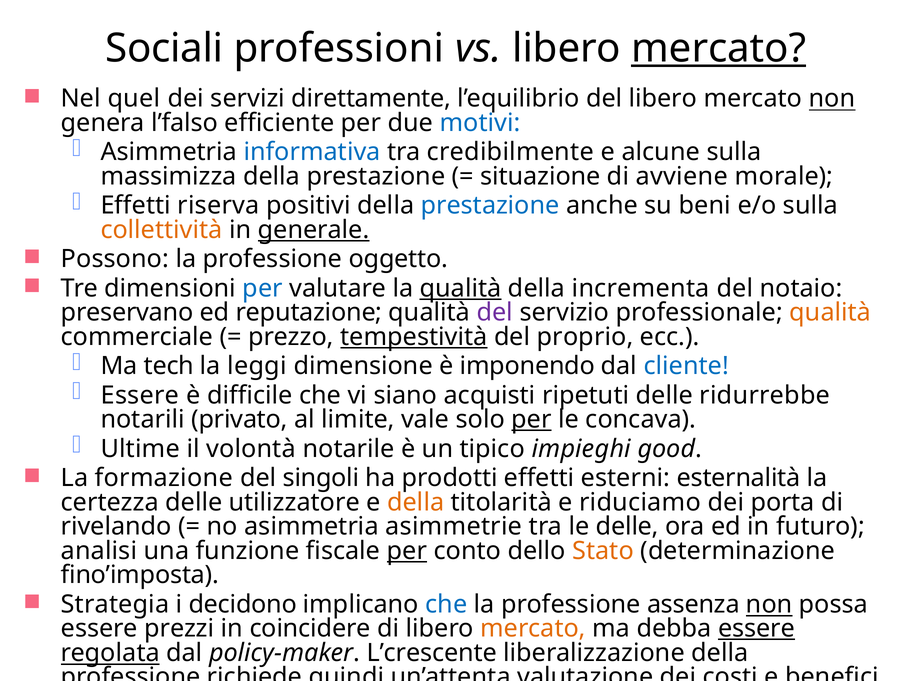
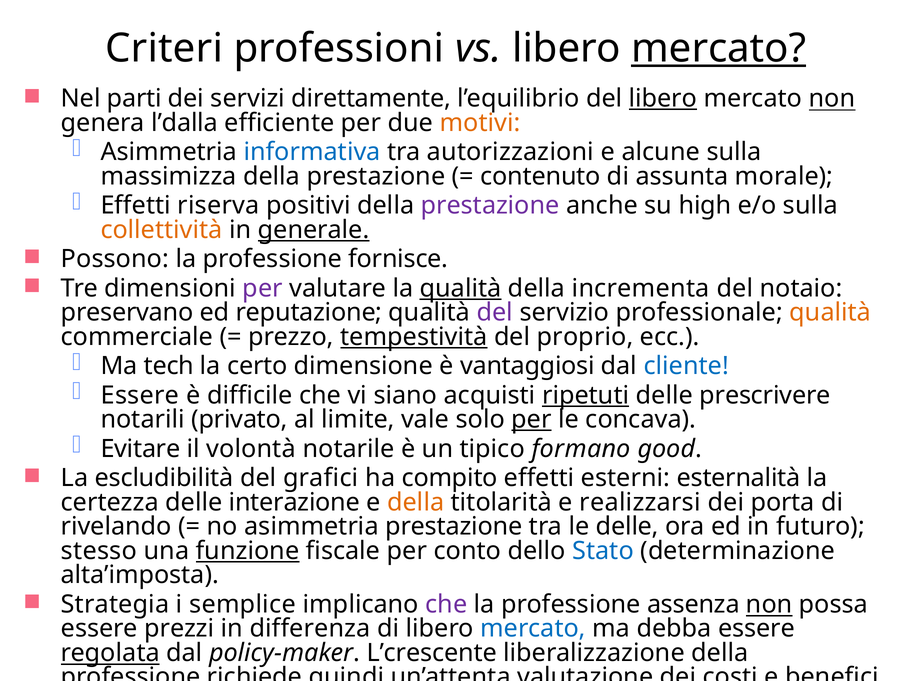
Sociali: Sociali -> Criteri (164, 48)
quel: quel -> parti (134, 99)
libero underline: none -> present (663, 99)
l’falso: l’falso -> l’dalla (185, 123)
motivi colour: blue -> orange (480, 123)
credibilmente: credibilmente -> autorizzazioni (510, 152)
situazione: situazione -> contenuto (541, 176)
avviene: avviene -> assunta (682, 176)
prestazione colour: blue -> purple (490, 206)
beni: beni -> high (705, 206)
oggetto: oggetto -> fornisce (398, 259)
per colour: blue -> purple (263, 288)
leggi: leggi -> certo (257, 366)
imponendo: imponendo -> vantaggiosi (527, 366)
ripetuti underline: none -> present (586, 395)
ridurrebbe: ridurrebbe -> prescrivere (765, 395)
Ultime: Ultime -> Evitare (140, 449)
impieghi: impieghi -> formano (581, 449)
formazione: formazione -> escludibilità (164, 478)
singoli: singoli -> grafici (321, 478)
prodotti: prodotti -> compito (450, 478)
utilizzatore: utilizzatore -> interazione (294, 502)
riduciamo: riduciamo -> realizzarsi (640, 502)
asimmetria asimmetrie: asimmetrie -> prestazione (454, 527)
analisi: analisi -> stesso (99, 551)
funzione underline: none -> present (248, 551)
per underline: present -> none (407, 551)
Stato colour: orange -> blue (603, 551)
fino’imposta: fino’imposta -> alta’imposta (140, 575)
decidono: decidono -> semplice (243, 604)
che colour: blue -> purple (446, 604)
coincidere: coincidere -> differenza (310, 629)
mercato colour: orange -> blue (533, 629)
essere underline: present -> none (757, 629)
